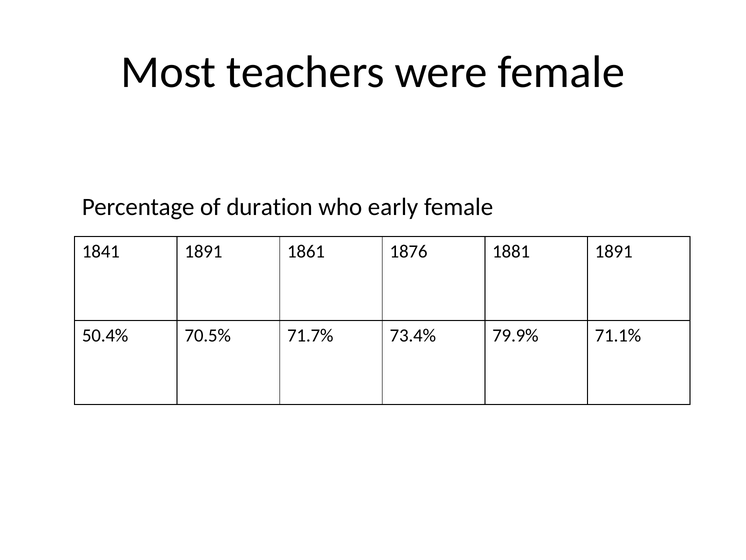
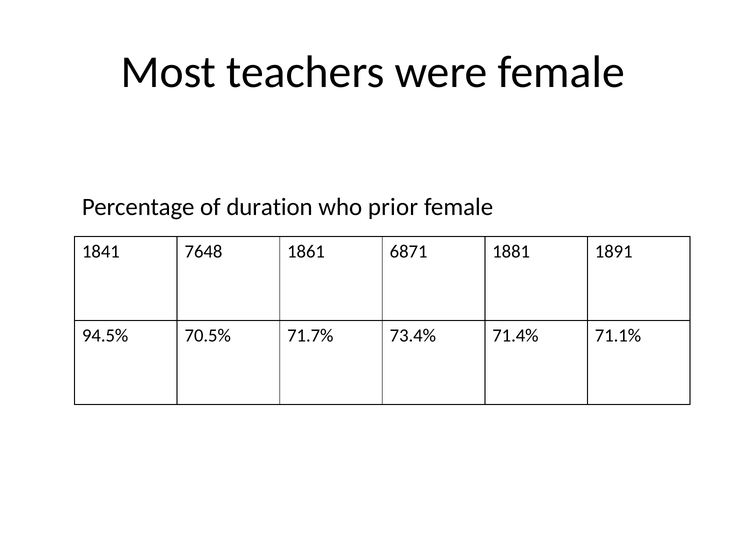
early: early -> prior (393, 207)
1841 1891: 1891 -> 7648 (203, 252)
1876: 1876 -> 6871 (409, 252)
50.4%: 50.4% -> 94.5% (105, 335)
79.9%: 79.9% -> 71.4% (515, 335)
